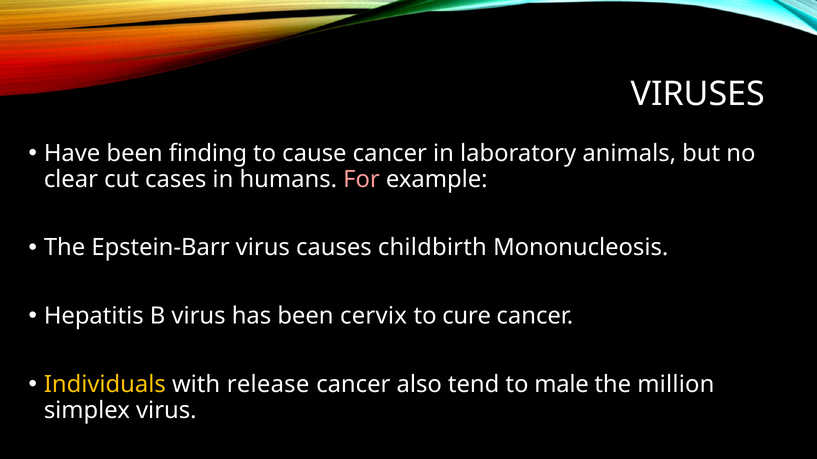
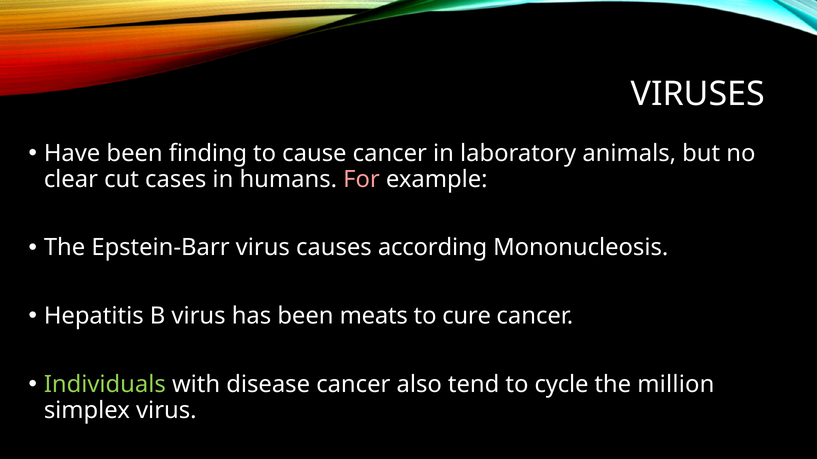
childbirth: childbirth -> according (433, 248)
cervix: cervix -> meats (374, 316)
Individuals colour: yellow -> light green (105, 385)
release: release -> disease (268, 385)
male: male -> cycle (562, 385)
